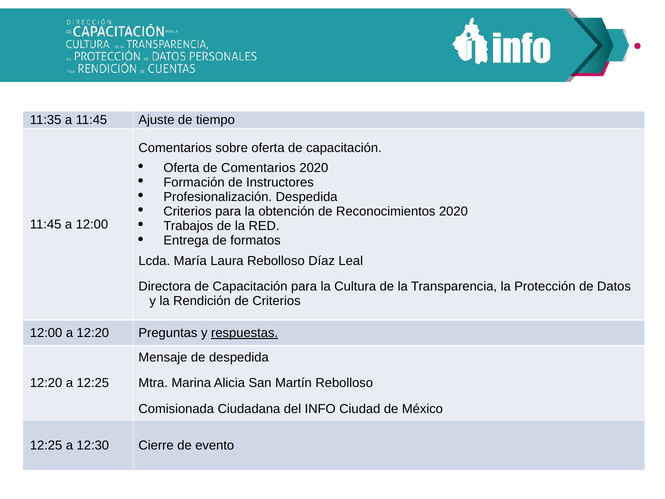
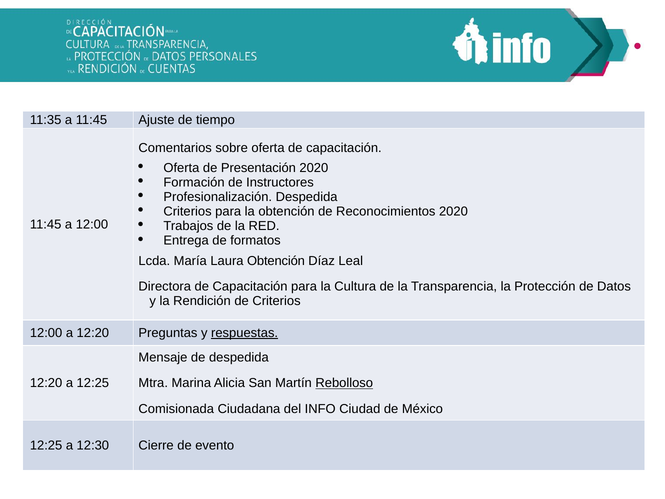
de Comentarios: Comentarios -> Presentación (258, 168)
Laura Rebolloso: Rebolloso -> Obtención (276, 261)
Rebolloso underline: none -> present (344, 383)
